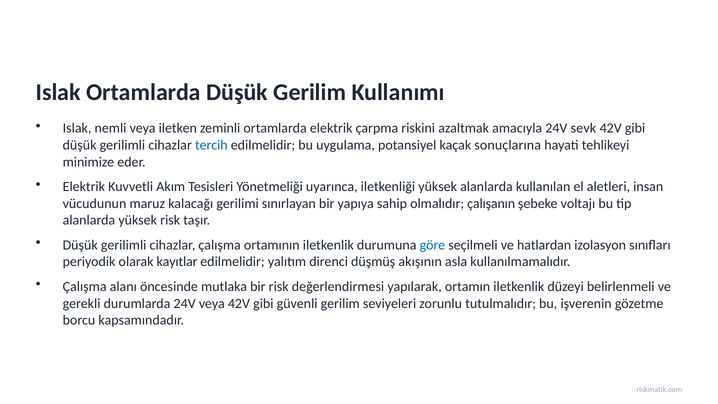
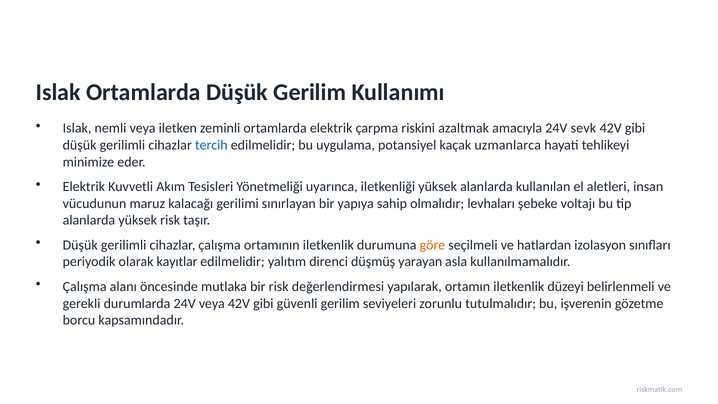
sonuçlarına: sonuçlarına -> uzmanlarca (508, 145)
çalışanın: çalışanın -> levhaları (491, 203)
göre colour: blue -> orange (432, 245)
akışının: akışının -> yarayan (420, 262)
